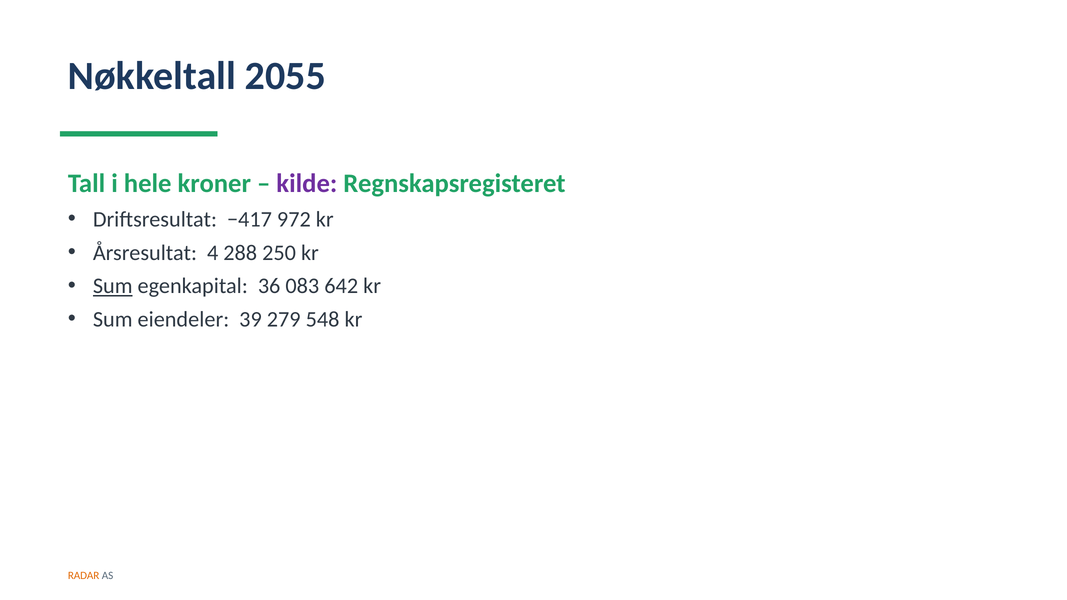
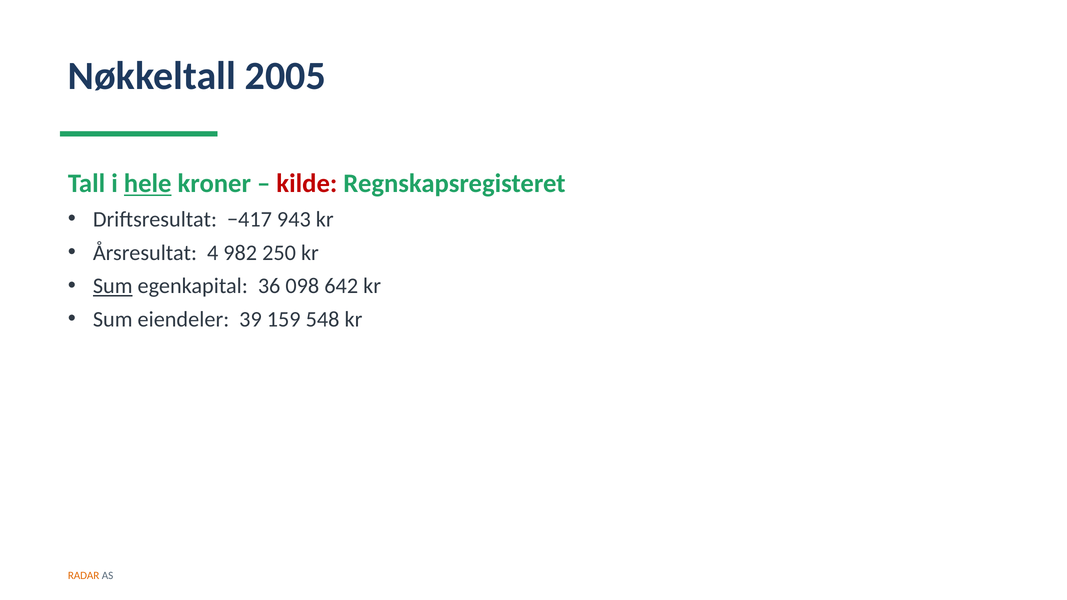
2055: 2055 -> 2005 (285, 76)
hele underline: none -> present (148, 184)
kilde colour: purple -> red (307, 184)
972: 972 -> 943 (294, 219)
288: 288 -> 982 (240, 253)
083: 083 -> 098 (302, 286)
279: 279 -> 159 (284, 319)
